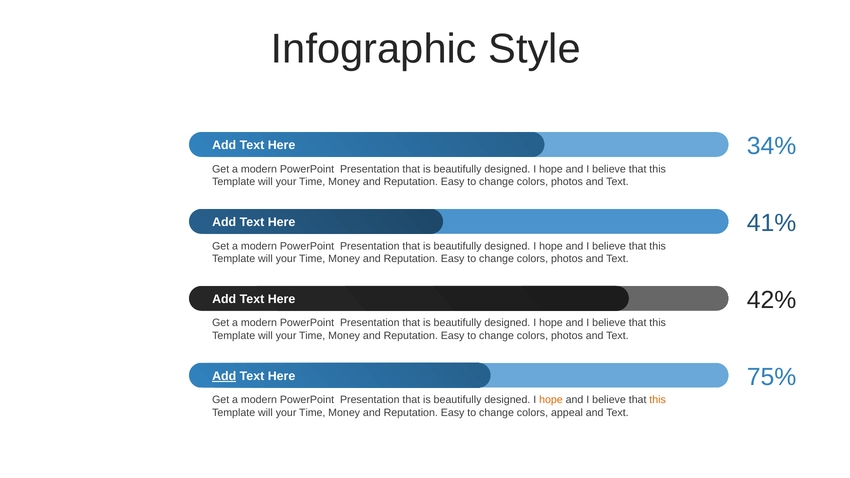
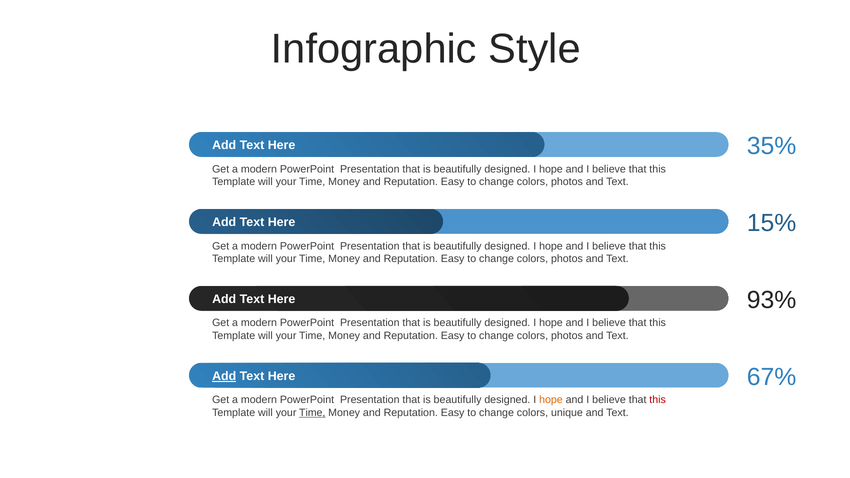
34%: 34% -> 35% (772, 146)
41%: 41% -> 15% (772, 223)
42%: 42% -> 93% (772, 300)
75%: 75% -> 67% (772, 377)
this colour: orange -> red (658, 400)
Time underline: none -> present (312, 413)
appeal: appeal -> unique (567, 413)
